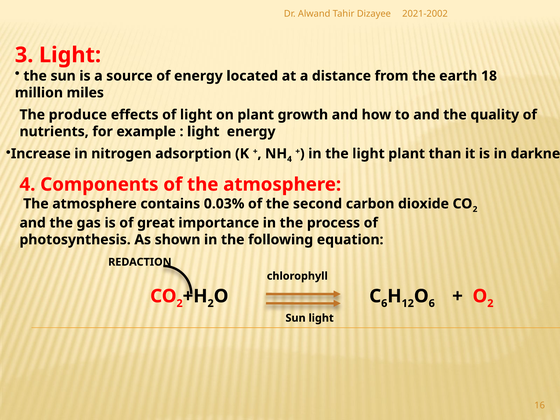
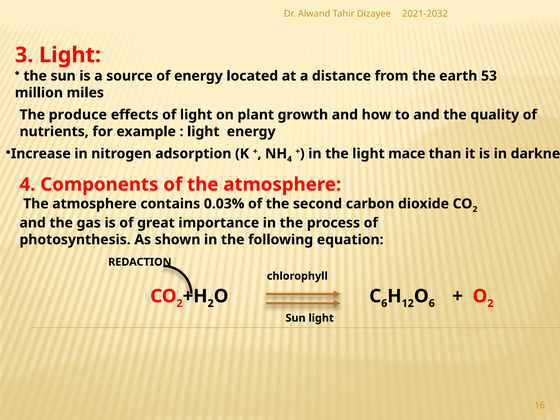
2021-2002: 2021-2002 -> 2021-2032 (425, 14)
18: 18 -> 53 (489, 76)
light plant: plant -> mace (407, 154)
